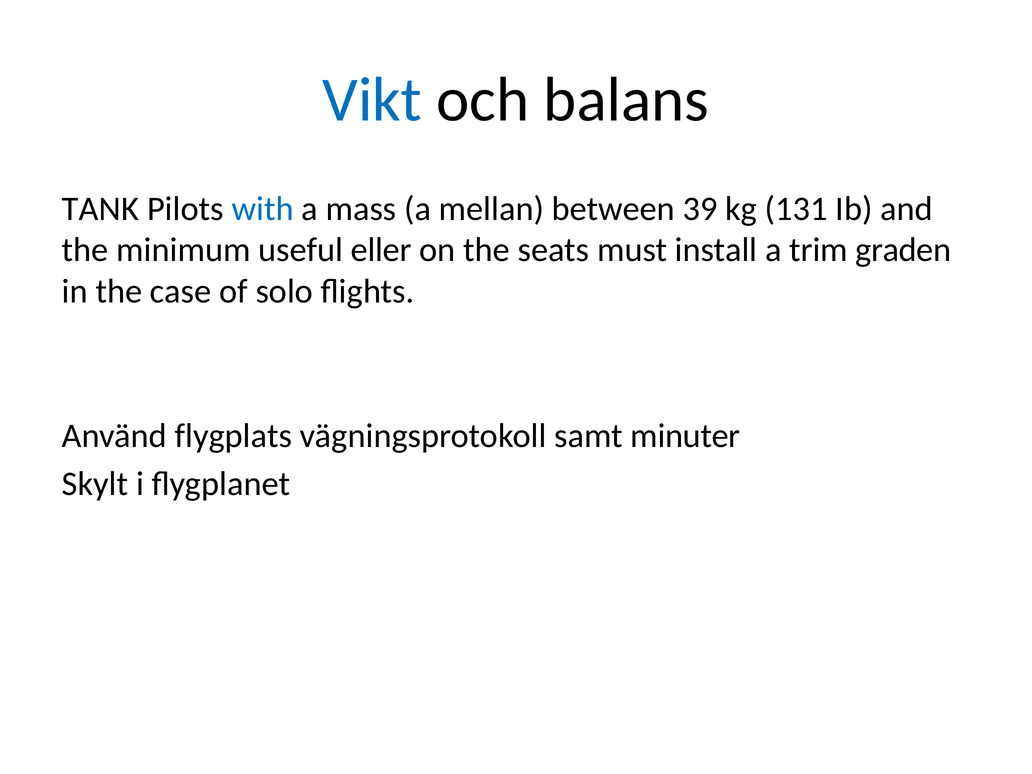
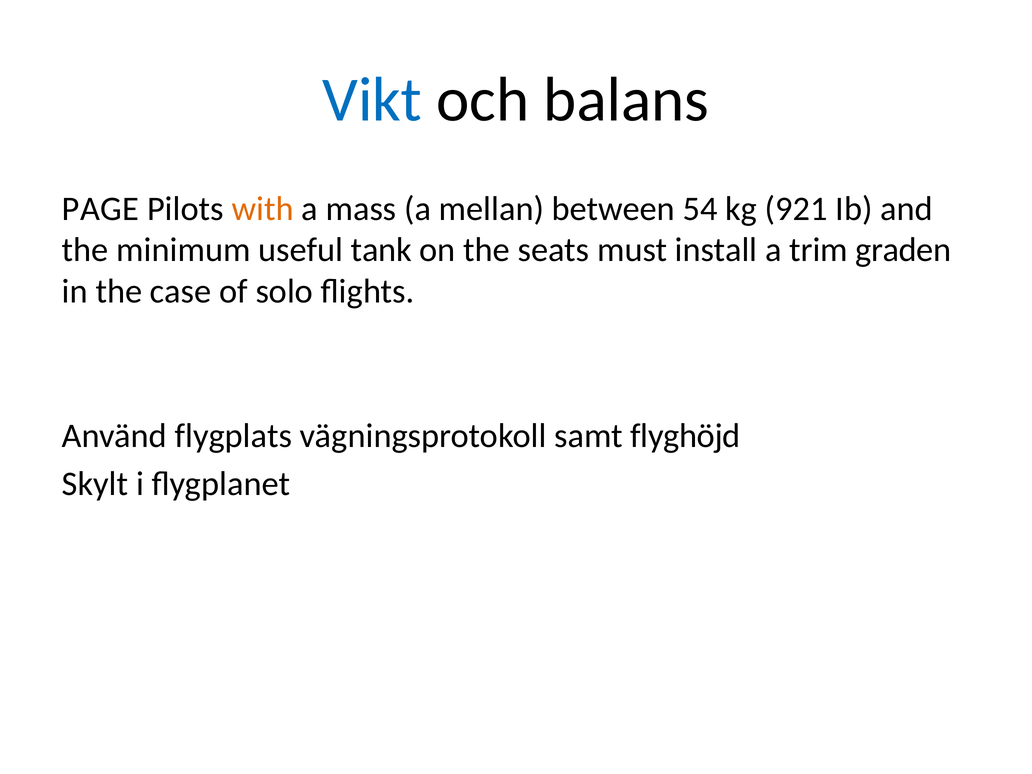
TANK: TANK -> PAGE (100, 209)
with colour: blue -> orange (263, 209)
39: 39 -> 54 (700, 209)
131: 131 -> 921 (796, 209)
eller: eller -> tank (381, 250)
minuter: minuter -> flyghöjd (685, 436)
